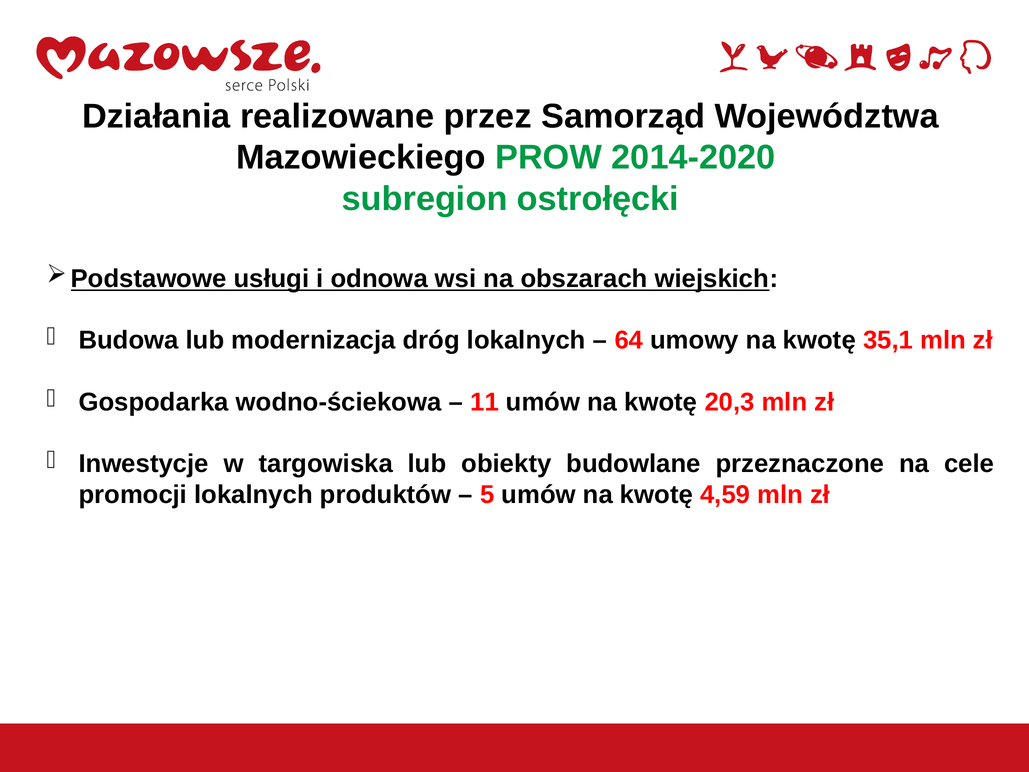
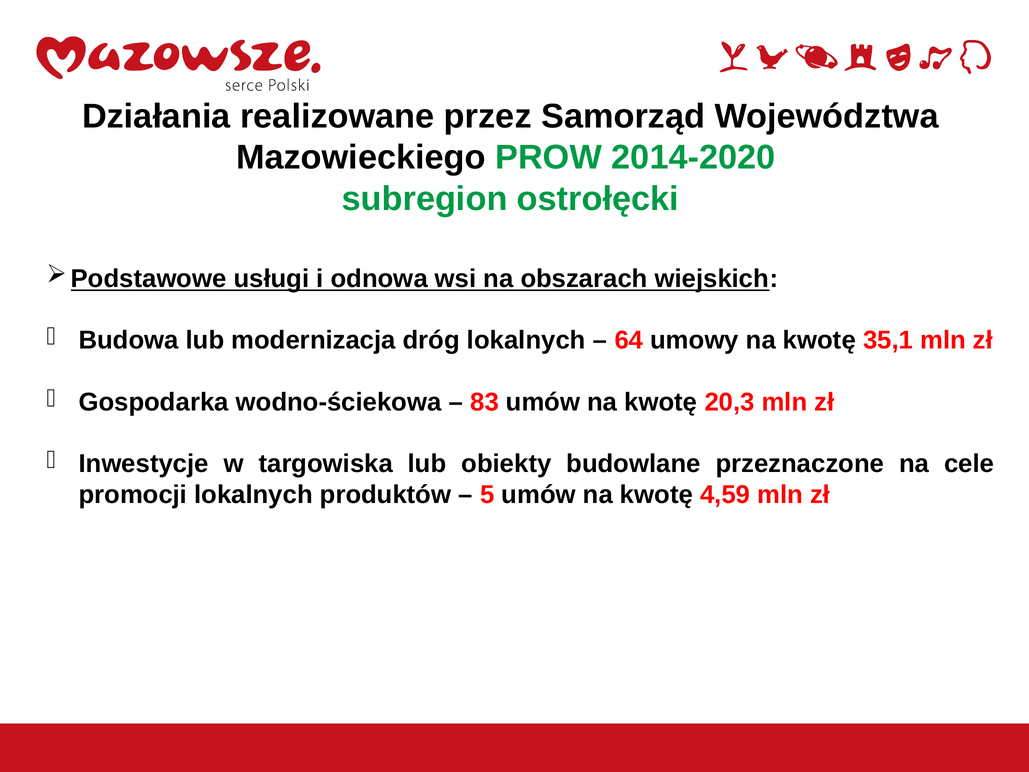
11: 11 -> 83 (485, 402)
